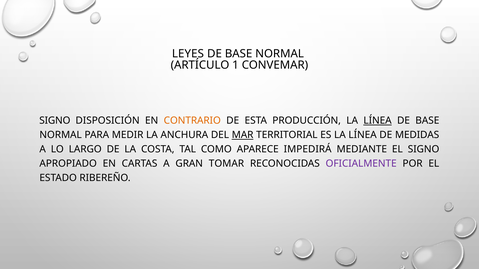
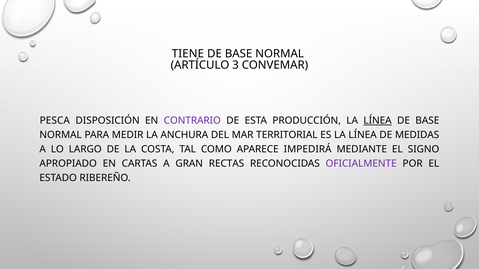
LEYES: LEYES -> TIENE (188, 54)
1: 1 -> 3 (236, 65)
SIGNO: SIGNO -> PESCA (55, 121)
CONTRARIO colour: orange -> purple (192, 121)
MAR underline: present -> none (243, 135)
TOMAR: TOMAR -> RECTAS (227, 164)
